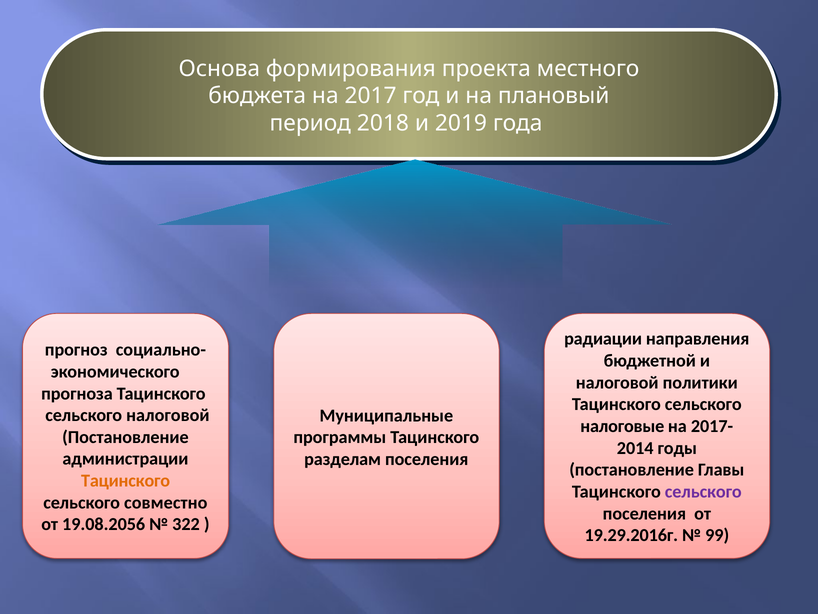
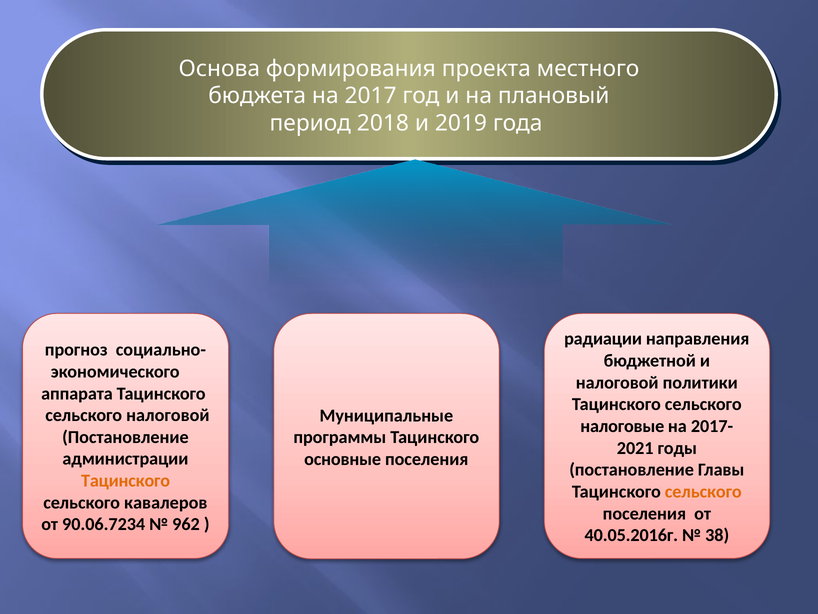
прогноза: прогноза -> аппарата (77, 393)
2014: 2014 -> 2021 (635, 448)
разделам: разделам -> основные (343, 459)
сельского colour: purple -> orange (703, 491)
совместно: совместно -> кавалеров (166, 502)
19.08.2056: 19.08.2056 -> 90.06.7234 (104, 524)
322: 322 -> 962 (186, 524)
19.29.2016г: 19.29.2016г -> 40.05.2016г (631, 535)
99: 99 -> 38 (717, 535)
